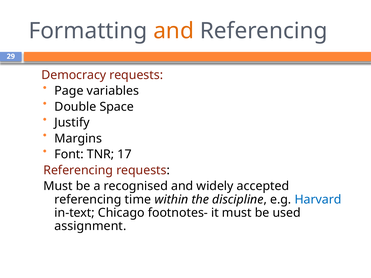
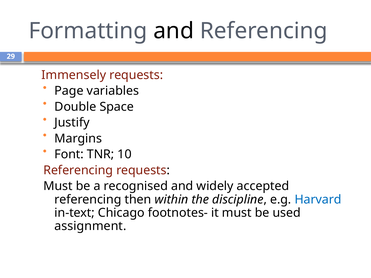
and colour: orange -> black (174, 31)
Democracy: Democracy -> Immensely (74, 75)
17: 17 -> 10 (125, 154)
time: time -> then (138, 200)
